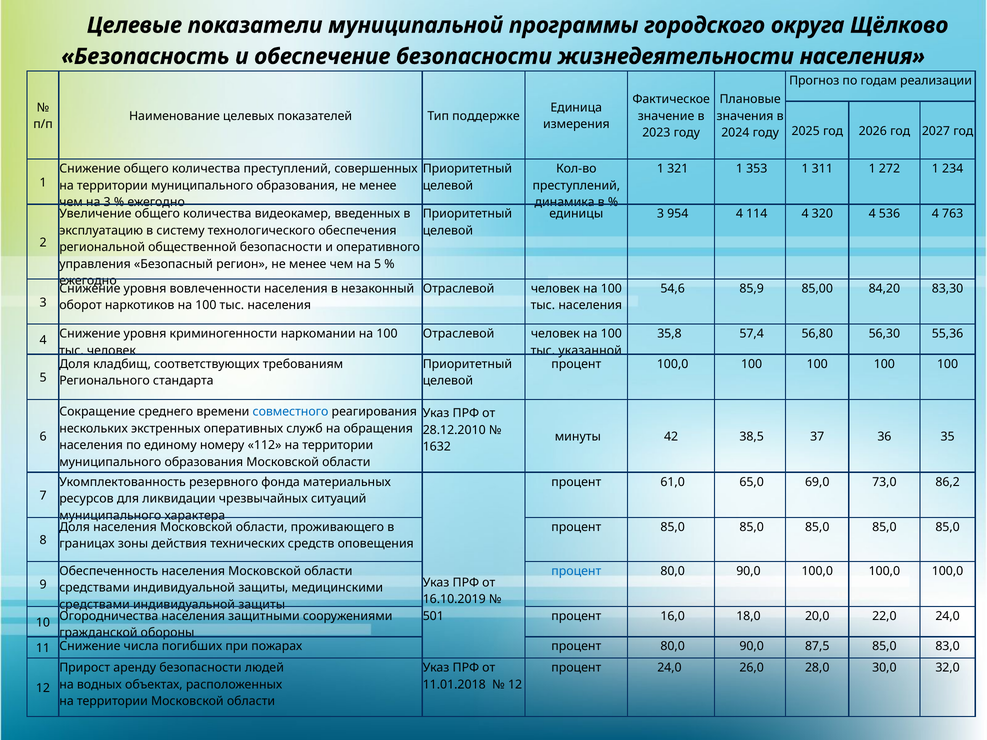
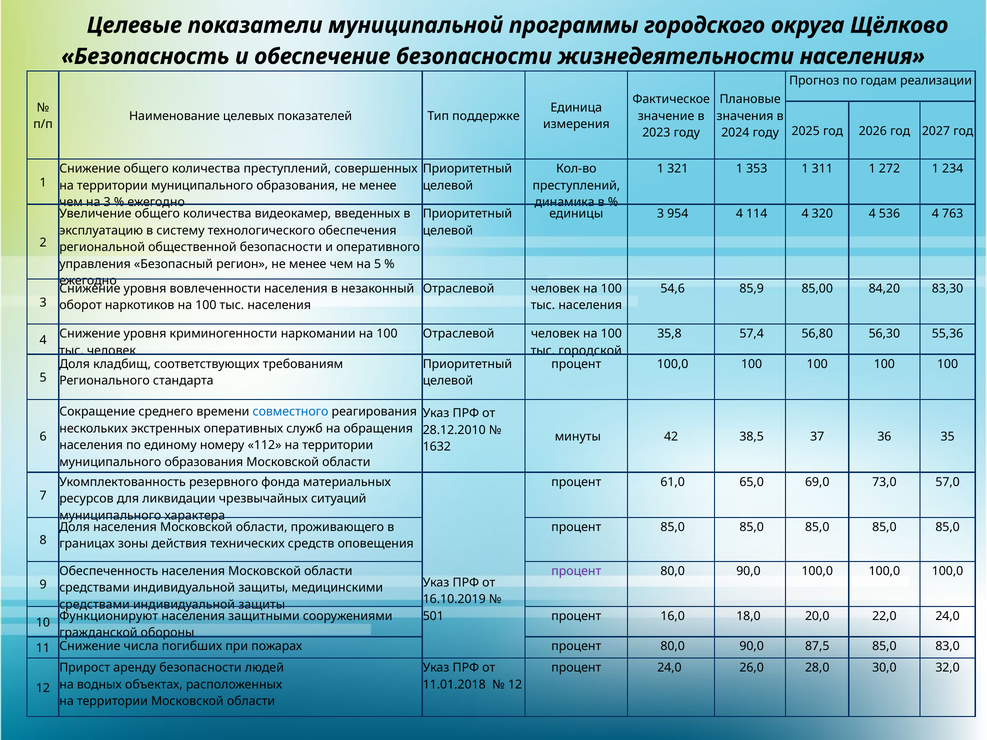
указанной: указанной -> городской (590, 351)
86,2: 86,2 -> 57,0 (948, 482)
процент colour: blue -> purple (576, 571)
Огородничества: Огородничества -> Функционируют (109, 616)
